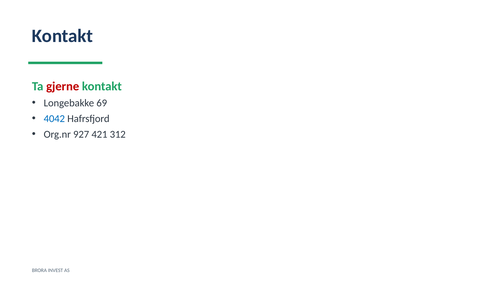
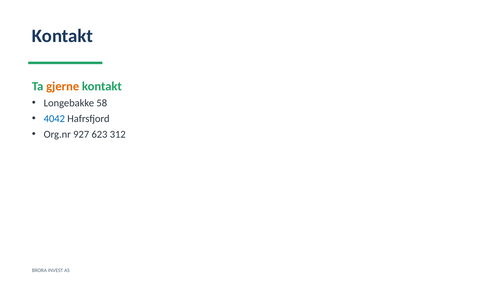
gjerne colour: red -> orange (63, 86)
69: 69 -> 58 (102, 103)
421: 421 -> 623 (99, 135)
